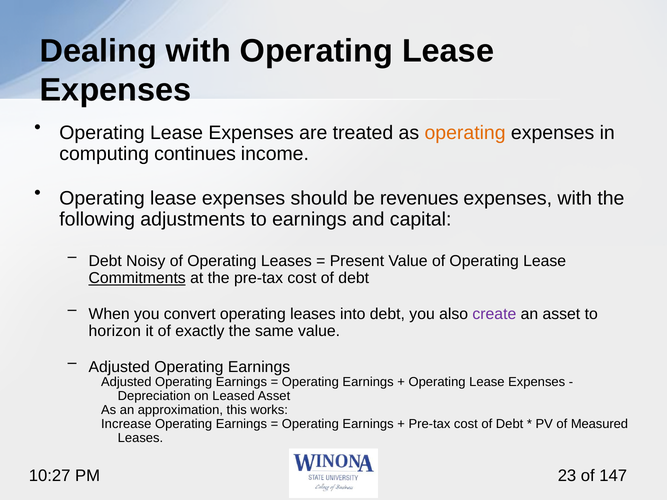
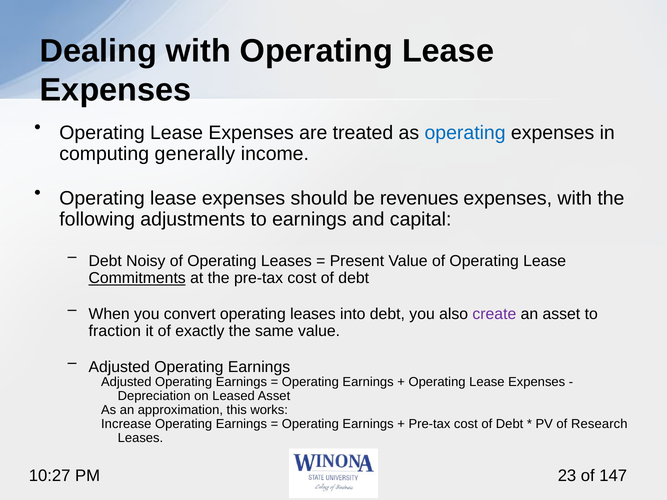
operating colour: orange -> blue (465, 133)
continues: continues -> generally (195, 154)
horizon: horizon -> fraction (115, 331)
Measured: Measured -> Research (599, 424)
